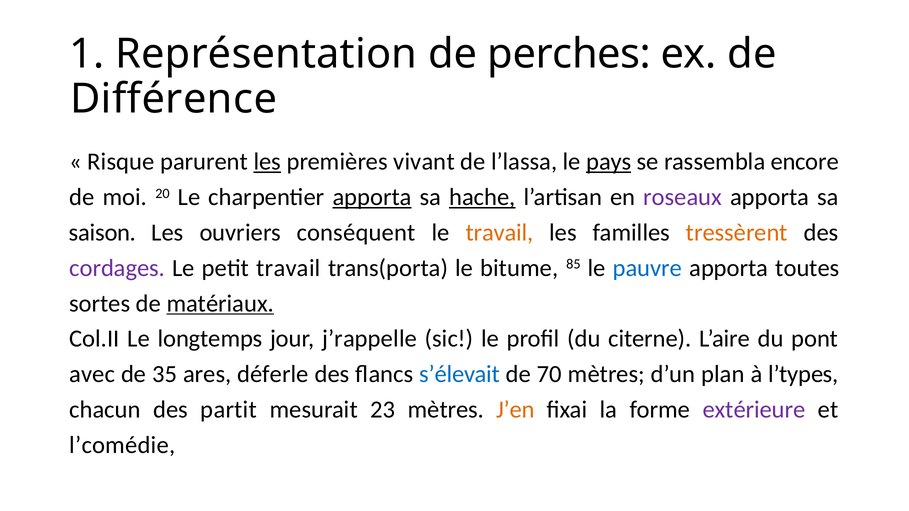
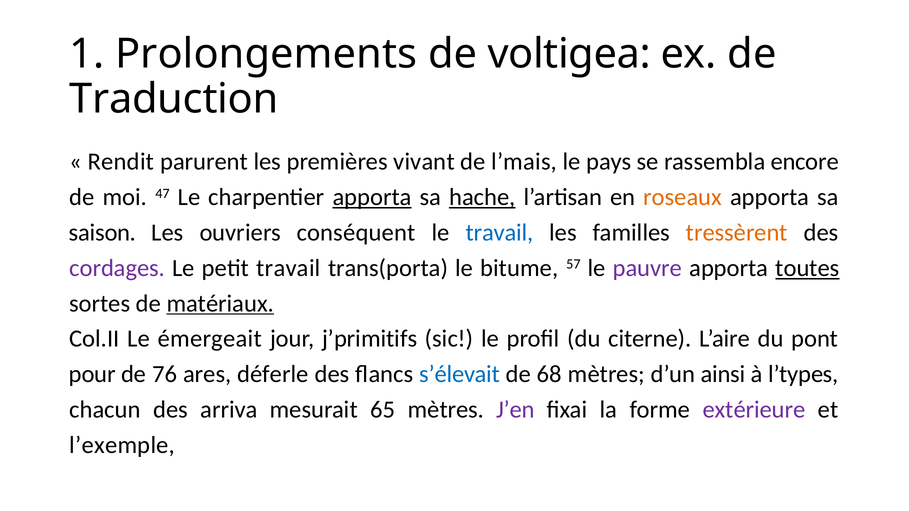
Représentation: Représentation -> Prolongements (266, 54)
perches: perches -> voltigea (569, 54)
Différence: Différence -> Traduction (174, 99)
Risque: Risque -> Rendit (121, 162)
les underline: present -> none (267, 162)
l’lassa: l’lassa -> l’mais (524, 162)
pays underline: present -> none (609, 162)
20: 20 -> 47 (162, 194)
roseaux colour: purple -> orange (683, 197)
travail colour: orange -> blue (500, 233)
85: 85 -> 57 (573, 264)
pauvre colour: blue -> purple (647, 268)
toutes underline: none -> present (807, 268)
longtemps: longtemps -> émergeait (210, 339)
j’rappelle: j’rappelle -> j’primitifs (370, 339)
avec: avec -> pour (92, 374)
35: 35 -> 76 (165, 374)
70: 70 -> 68 (549, 374)
plan: plan -> ainsi (723, 374)
partit: partit -> arriva (229, 410)
23: 23 -> 65 (383, 410)
J’en colour: orange -> purple (515, 410)
l’comédie: l’comédie -> l’exemple (122, 445)
